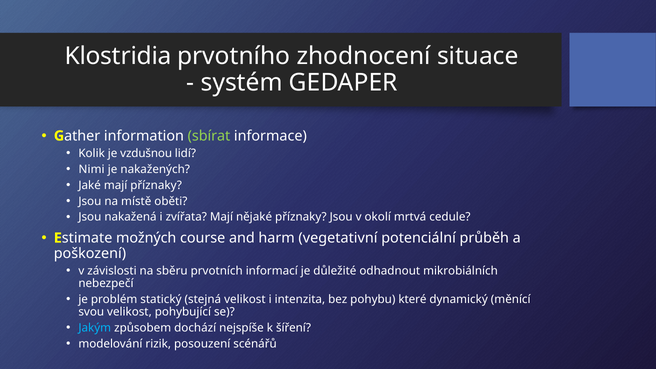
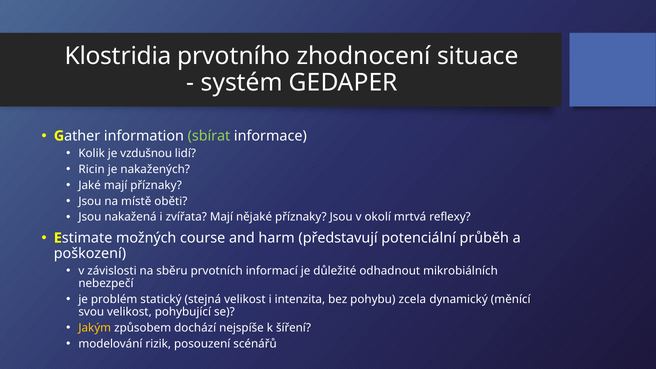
Nimi: Nimi -> Ricin (92, 169)
cedule: cedule -> reflexy (450, 217)
vegetativní: vegetativní -> představují (338, 238)
které: které -> zcela (412, 299)
Jakým colour: light blue -> yellow (95, 328)
